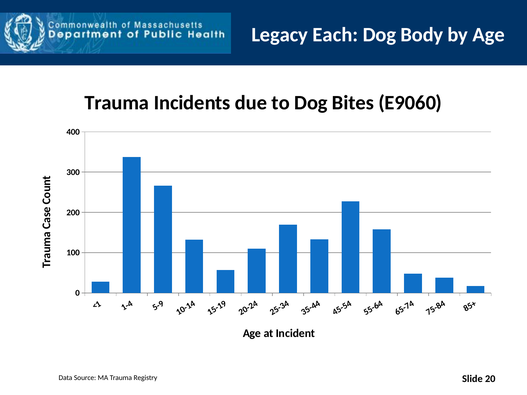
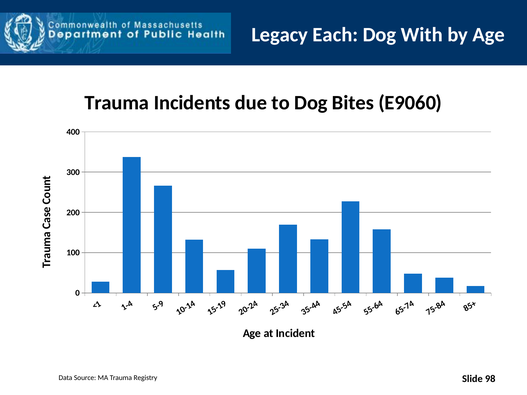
Body: Body -> With (422, 35)
20: 20 -> 98 (490, 379)
